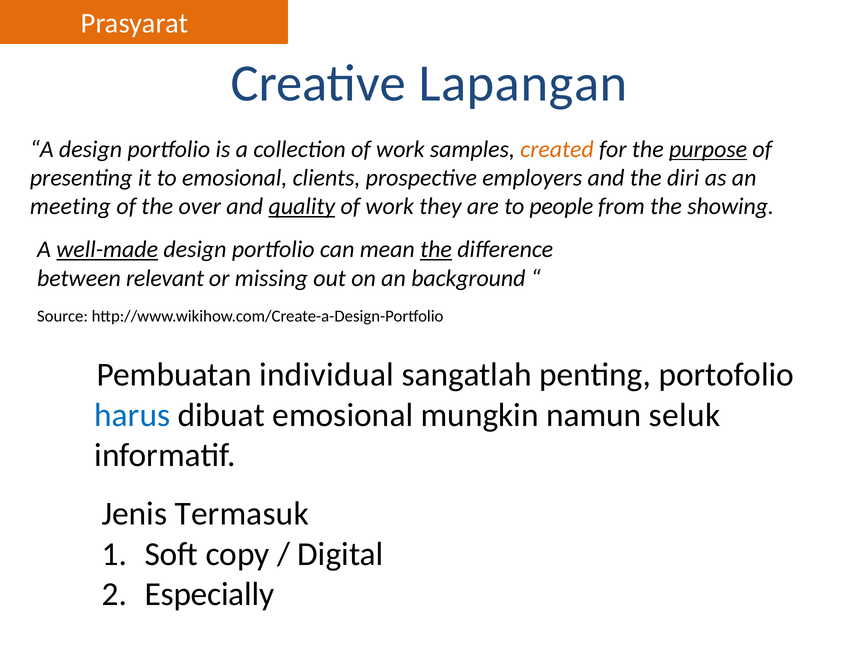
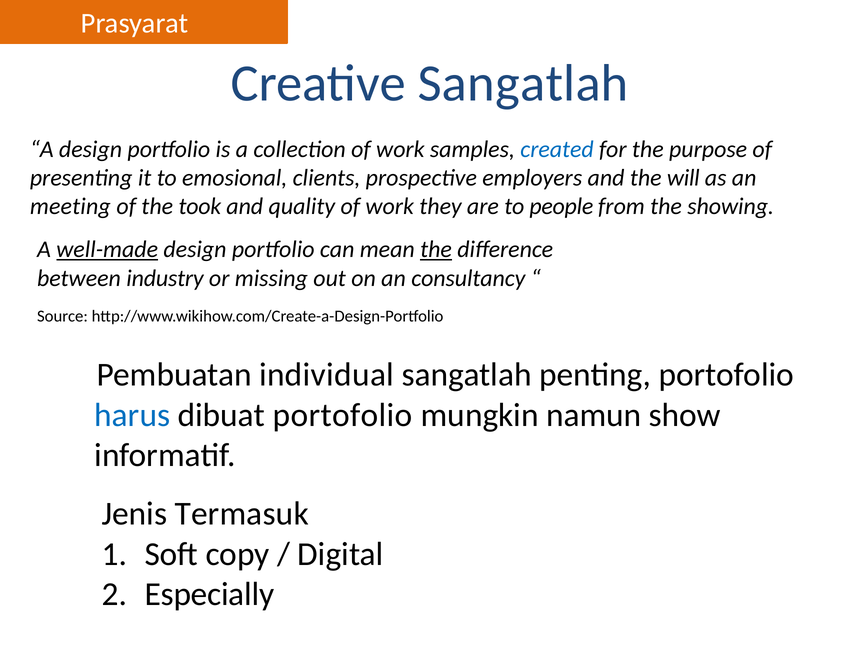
Creative Lapangan: Lapangan -> Sangatlah (523, 83)
created colour: orange -> blue (557, 149)
purpose underline: present -> none (708, 149)
diri: diri -> will (683, 178)
over: over -> took (200, 207)
quality underline: present -> none (302, 207)
relevant: relevant -> industry (165, 278)
background: background -> consultancy (468, 278)
dibuat emosional: emosional -> portofolio (343, 415)
seluk: seluk -> show (685, 415)
